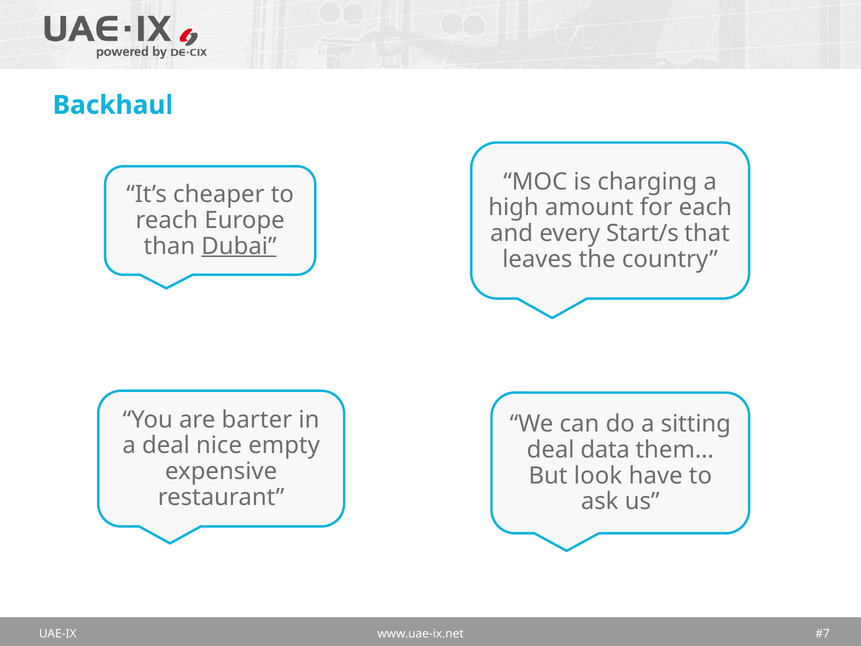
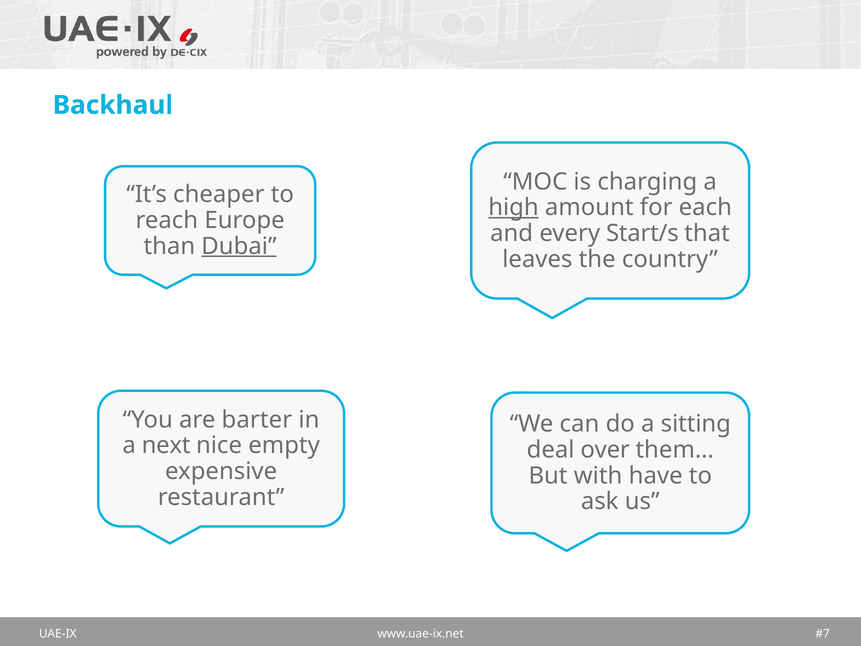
high underline: none -> present (514, 207)
a deal: deal -> next (166, 445)
data: data -> over (605, 450)
look: look -> with (598, 476)
